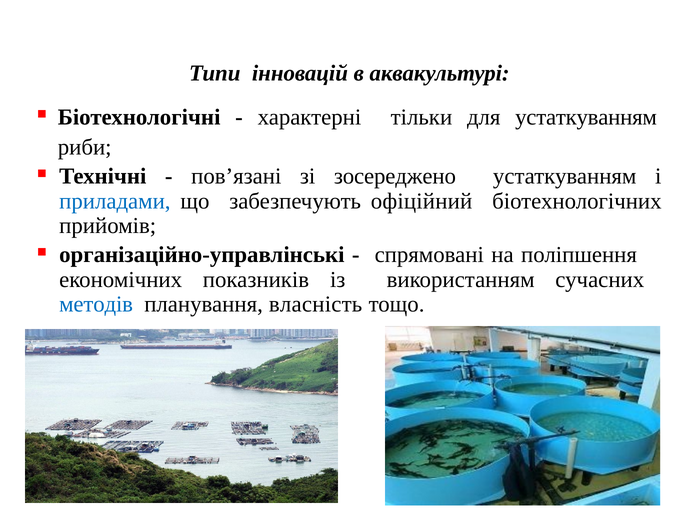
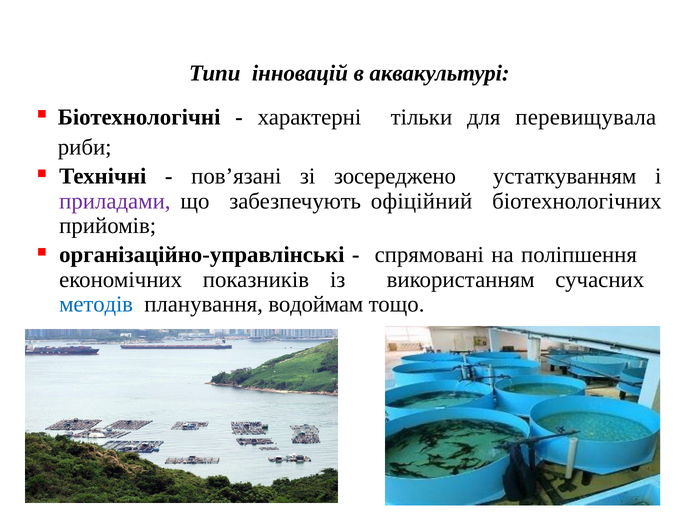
для устаткуванням: устаткуванням -> перевищувала (586, 117)
приладами colour: blue -> purple (115, 201)
власність: власність -> водоймам (316, 305)
